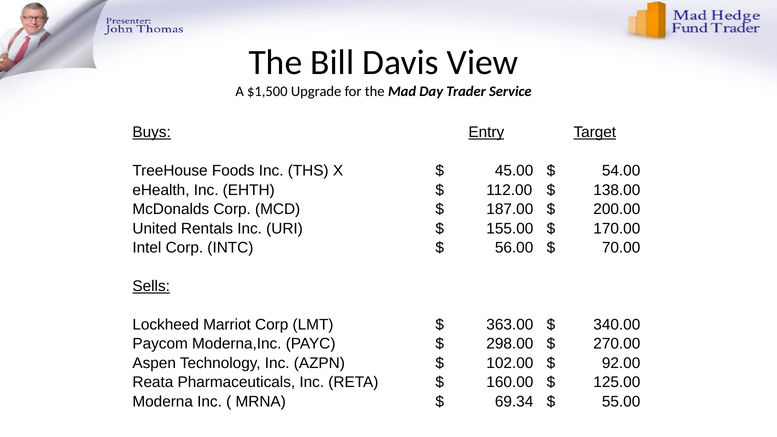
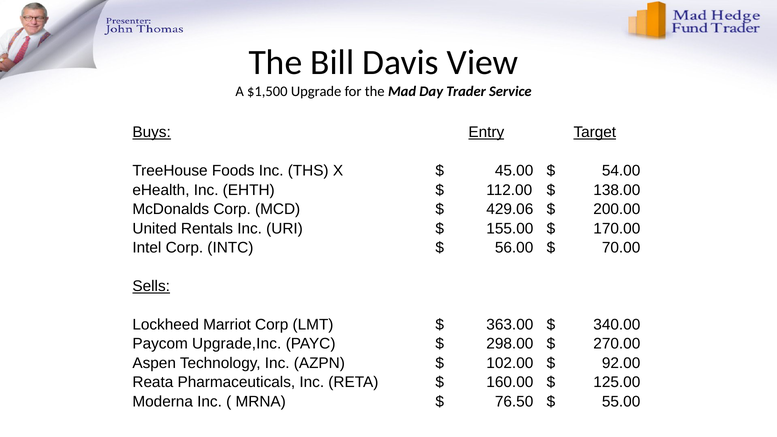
187.00: 187.00 -> 429.06 (510, 209)
Moderna,Inc: Moderna,Inc -> Upgrade,Inc (237, 344)
69.34: 69.34 -> 76.50 (514, 402)
